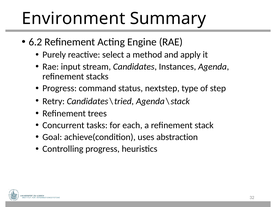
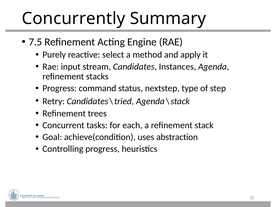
Environment: Environment -> Concurrently (74, 19)
6.2: 6.2 -> 7.5 (35, 42)
